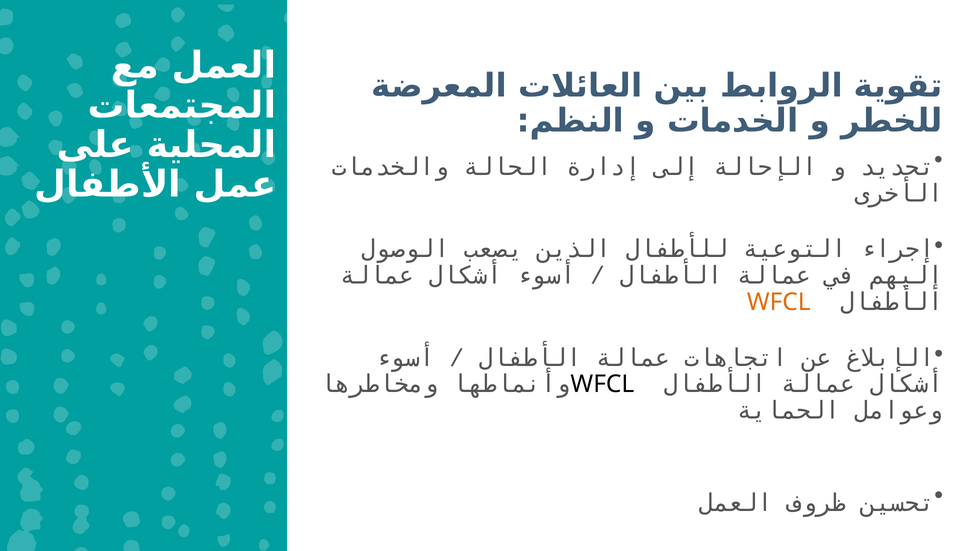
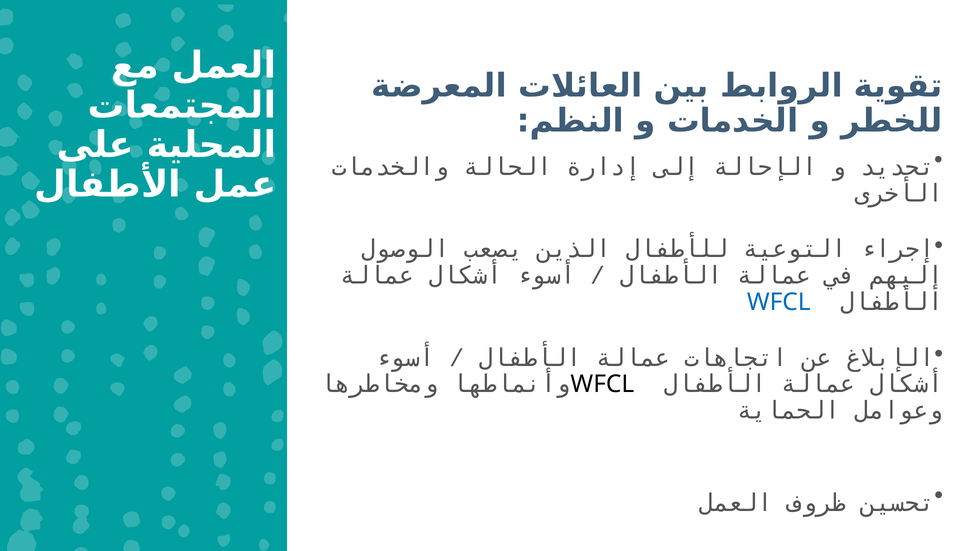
WFCL colour: orange -> blue (779, 302)
